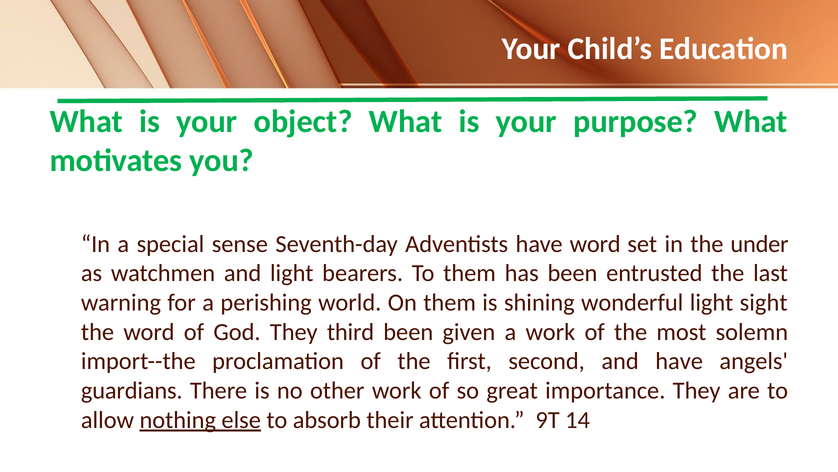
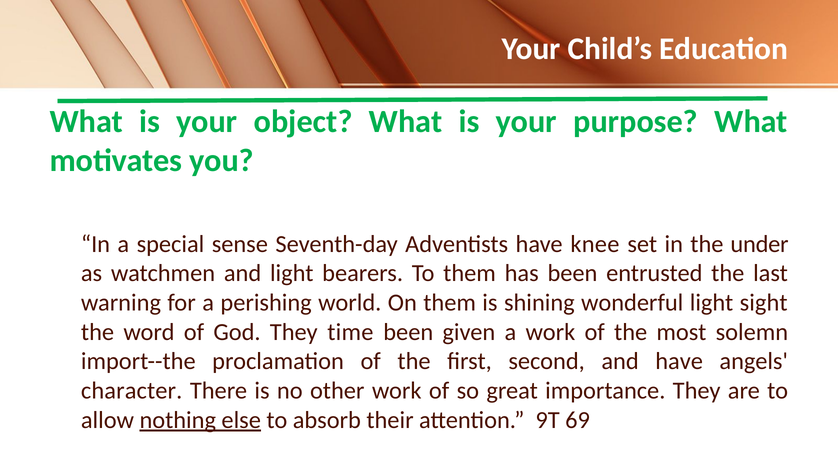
have word: word -> knee (595, 244)
third: third -> time (350, 332)
guardians: guardians -> character (132, 390)
14: 14 -> 69 (578, 419)
